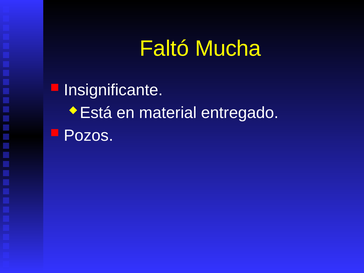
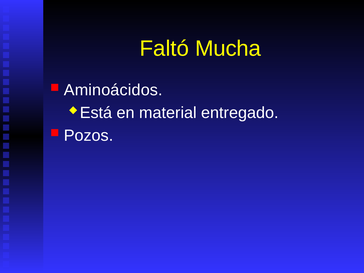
Insignificante: Insignificante -> Aminoácidos (113, 90)
